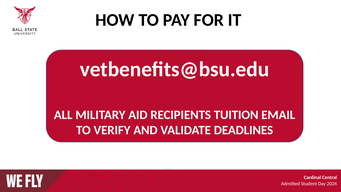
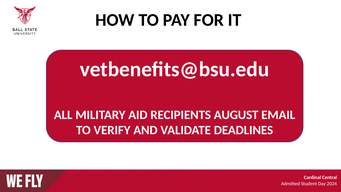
TUITION: TUITION -> AUGUST (236, 115)
